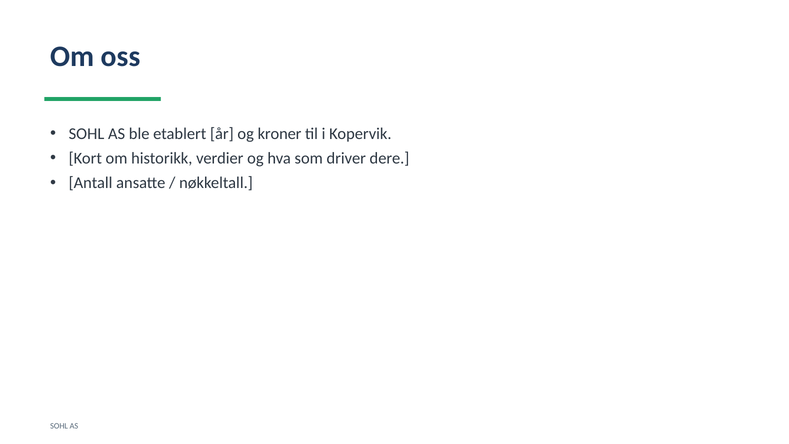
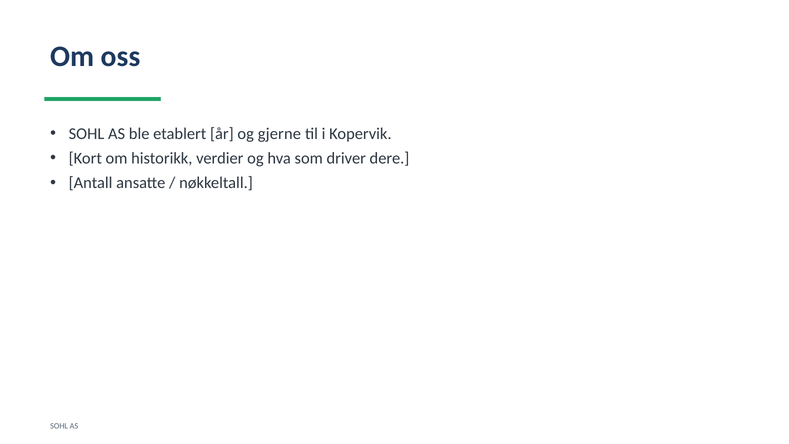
kroner: kroner -> gjerne (279, 134)
